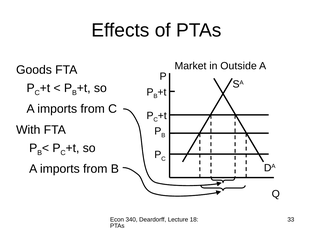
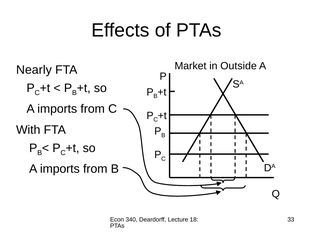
Goods: Goods -> Nearly (34, 70)
